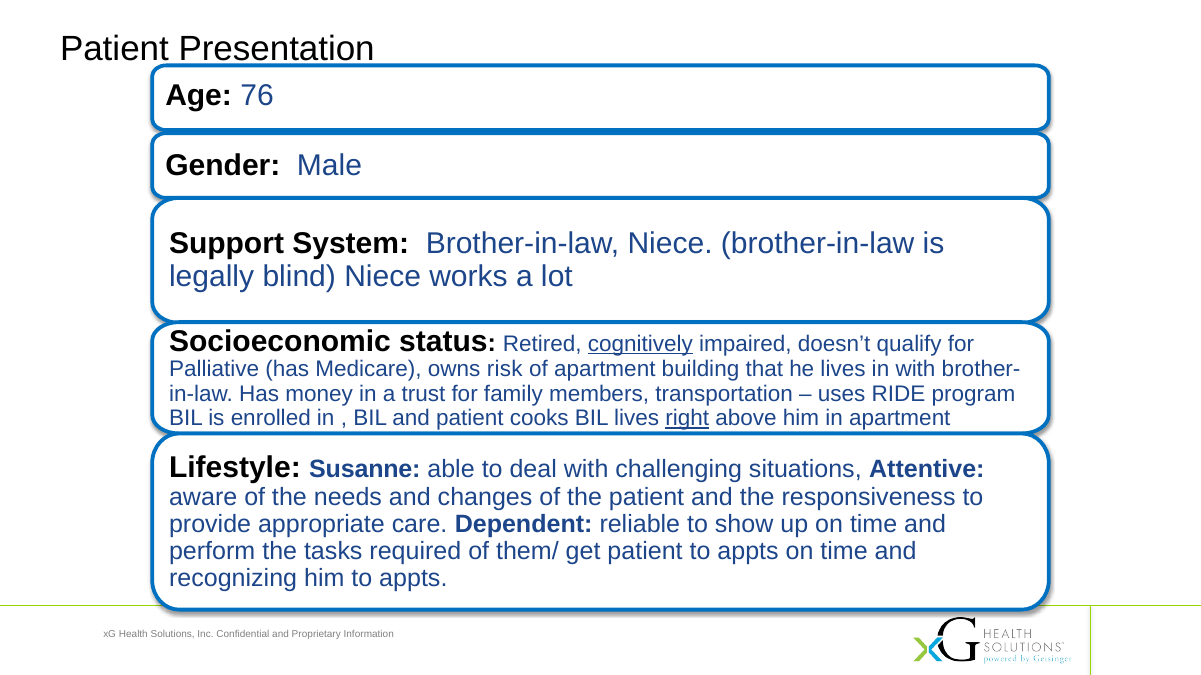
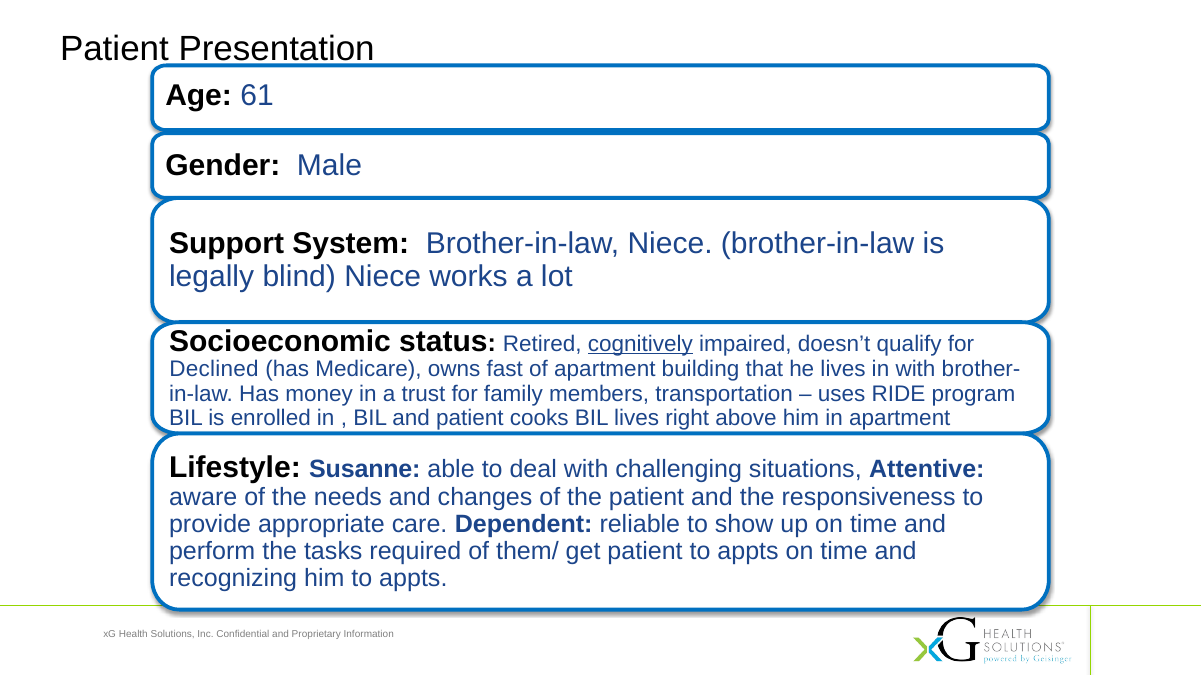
76: 76 -> 61 (257, 96)
Palliative: Palliative -> Declined (214, 370)
risk: risk -> fast (505, 370)
right underline: present -> none (687, 419)
